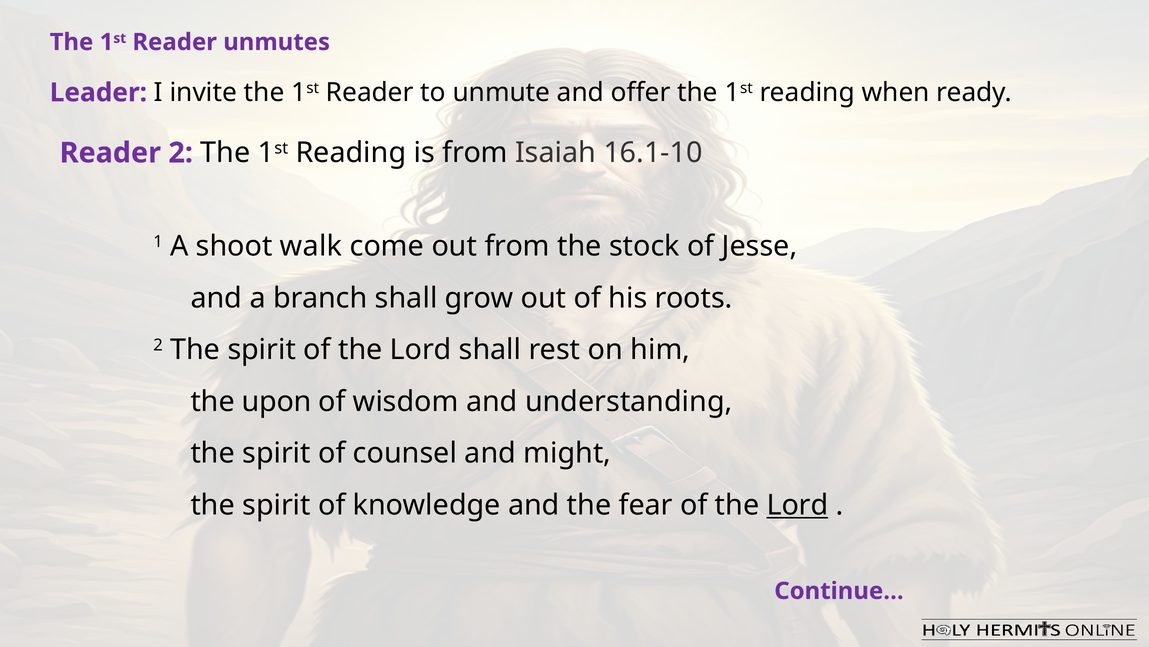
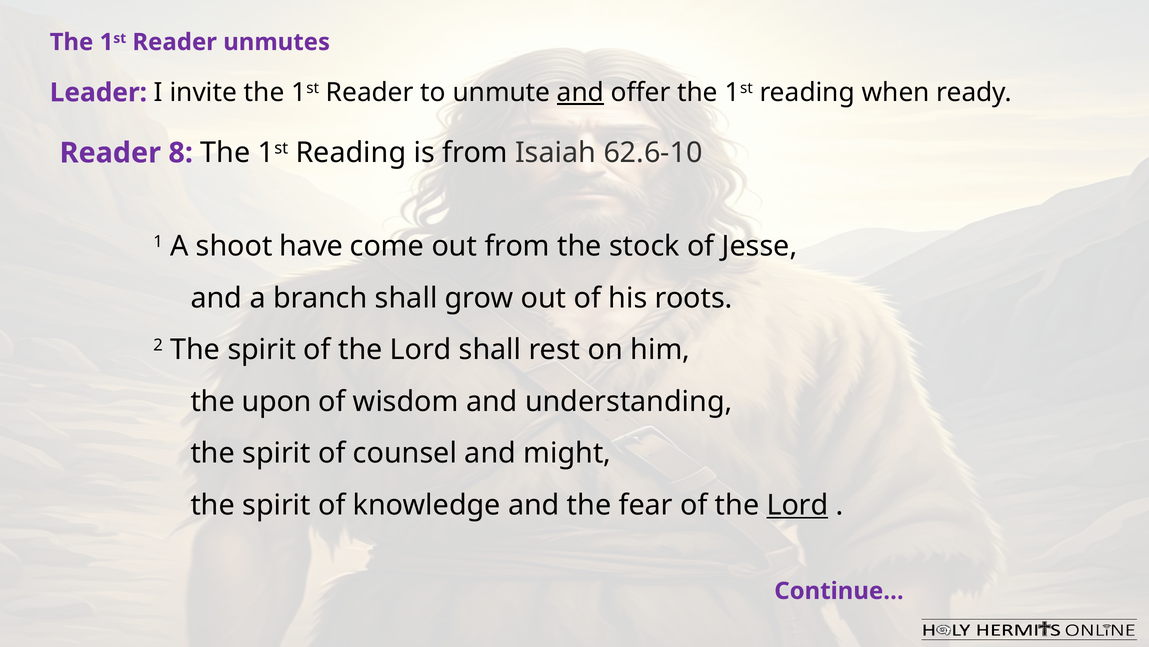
and underline: none -> present (581, 93)
Reader 2: 2 -> 8 (181, 153)
16.1-10: 16.1-10 -> 62.6-10 (653, 153)
walk: walk -> have (311, 246)
